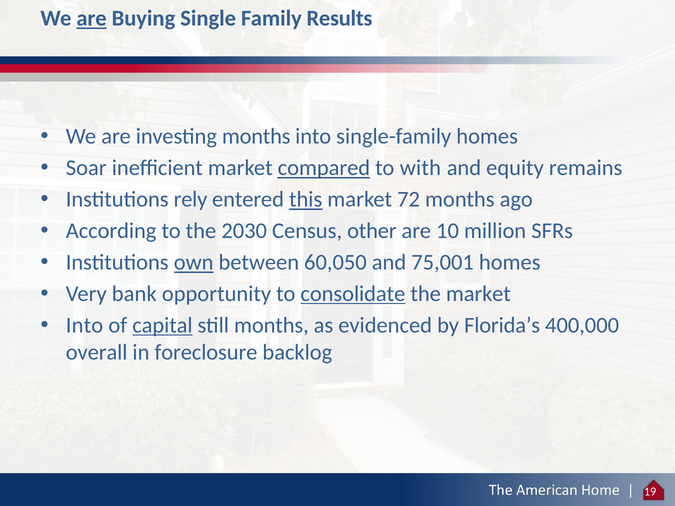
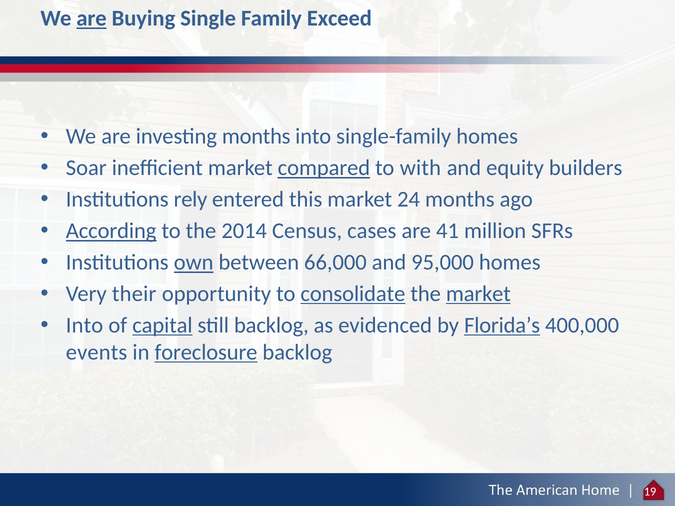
Results: Results -> Exceed (339, 18)
remains: remains -> builders (586, 168)
this underline: present -> none (306, 200)
72: 72 -> 24 (409, 200)
According underline: none -> present (111, 231)
2030: 2030 -> 2014 (244, 231)
other: other -> cases (372, 231)
10: 10 -> 41 (448, 231)
60,050: 60,050 -> 66,000 (335, 263)
75,001: 75,001 -> 95,000 (443, 263)
bank: bank -> their (134, 294)
market underline: none -> present (478, 294)
still months: months -> backlog (271, 326)
Florida’s underline: none -> present (502, 326)
overall: overall -> events (97, 353)
foreclosure underline: none -> present (206, 353)
